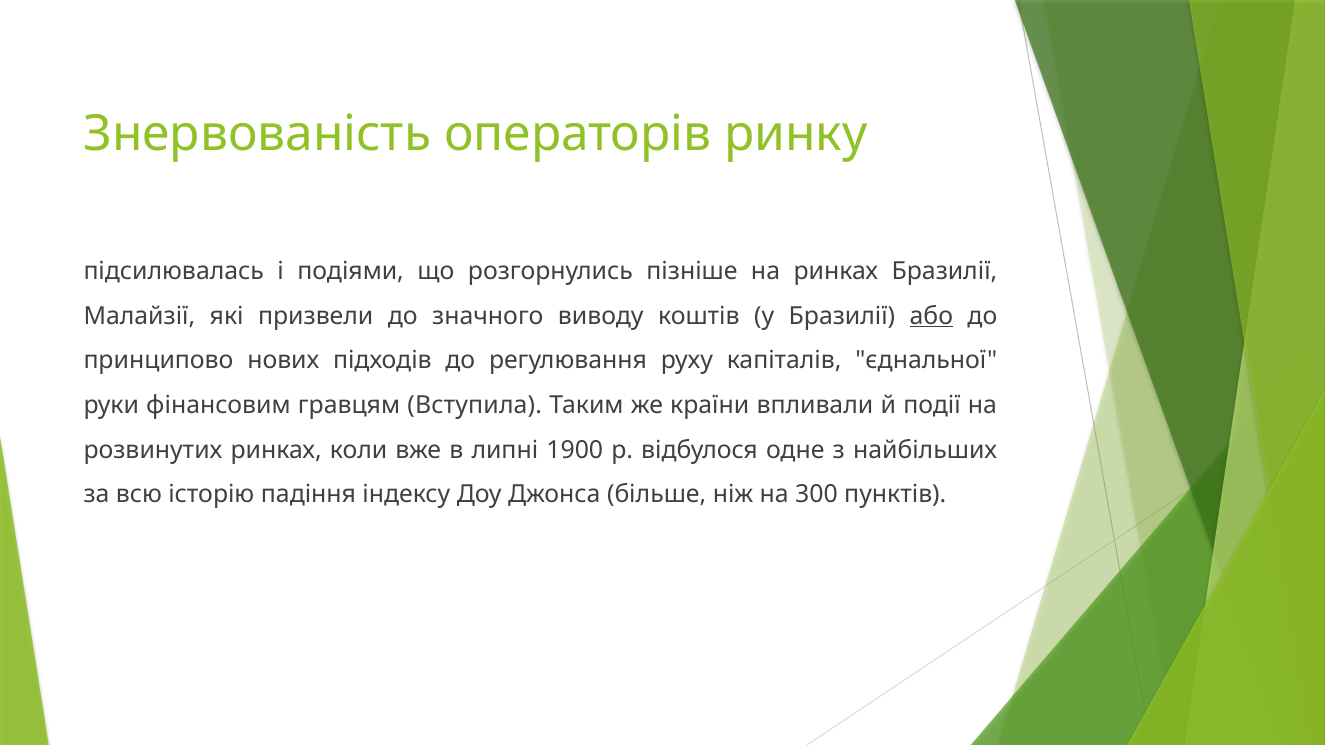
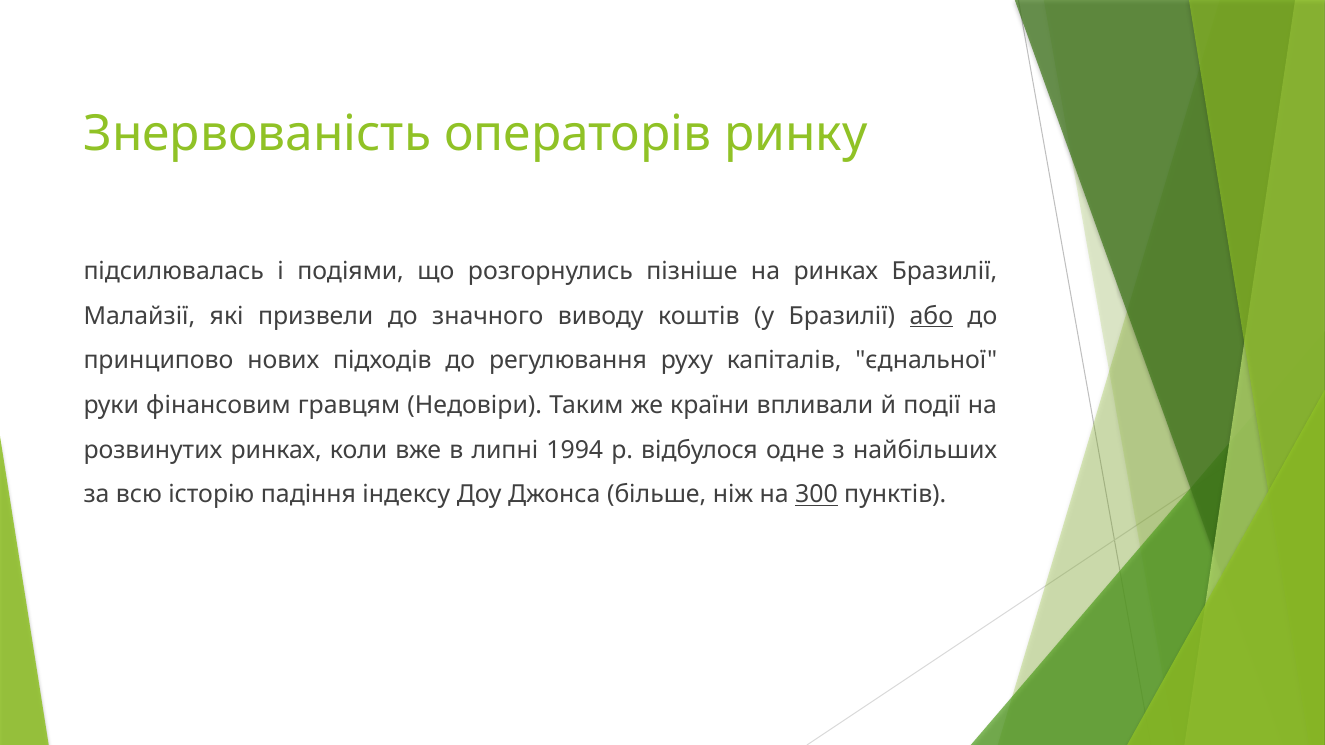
Вступила: Вступила -> Недовіри (475, 405)
1900: 1900 -> 1994 (575, 450)
300 underline: none -> present (816, 495)
